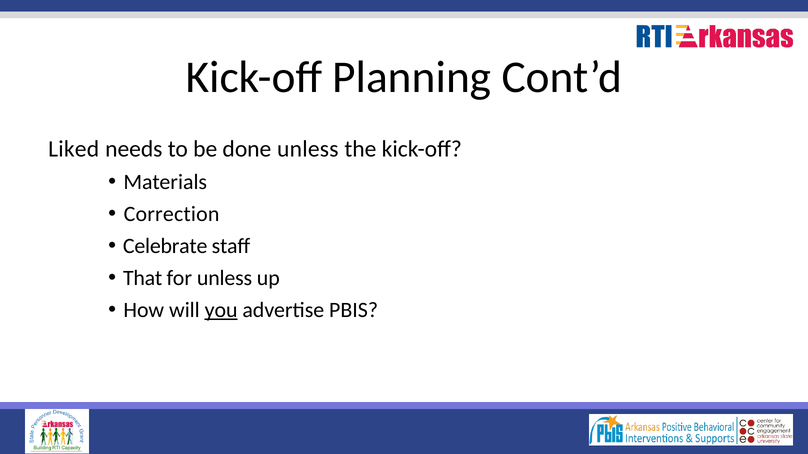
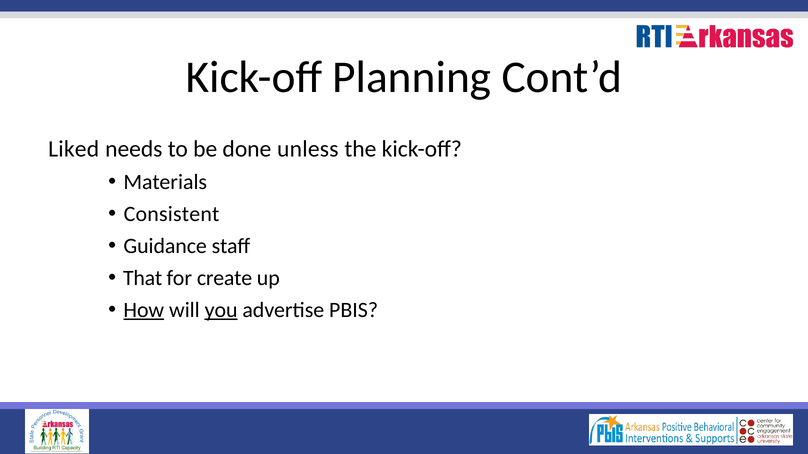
Correction: Correction -> Consistent (172, 214)
Celebrate: Celebrate -> Guidance (165, 246)
for unless: unless -> create (225, 278)
How underline: none -> present (144, 310)
